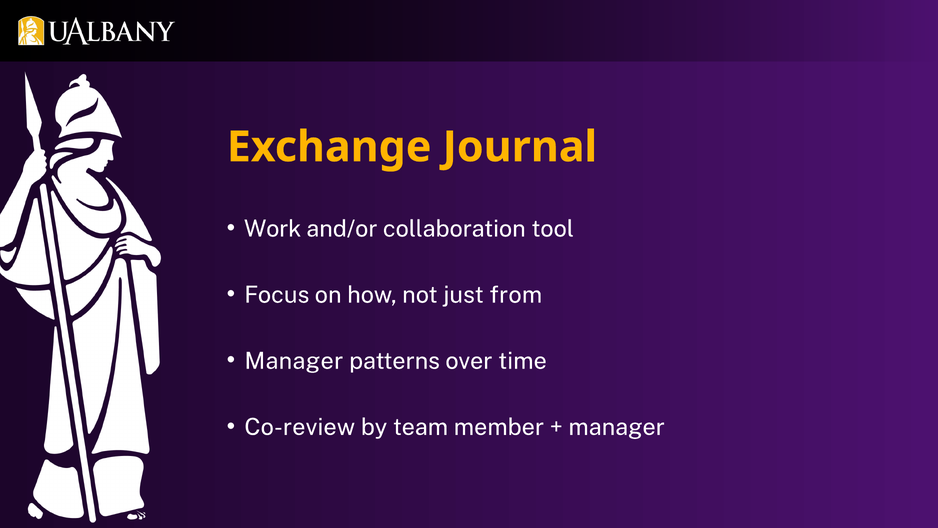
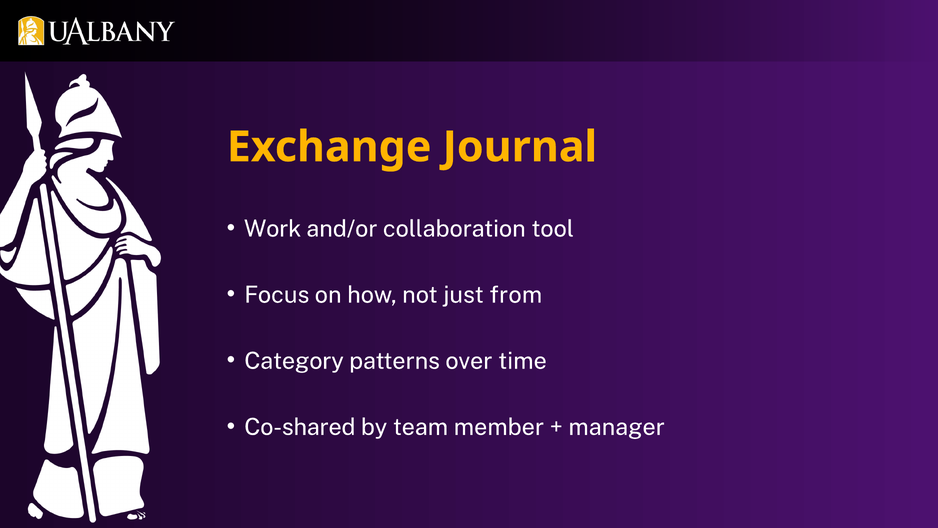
Manager: Manager -> Category (294, 361)
Co-review: Co-review -> Co-shared (300, 427)
